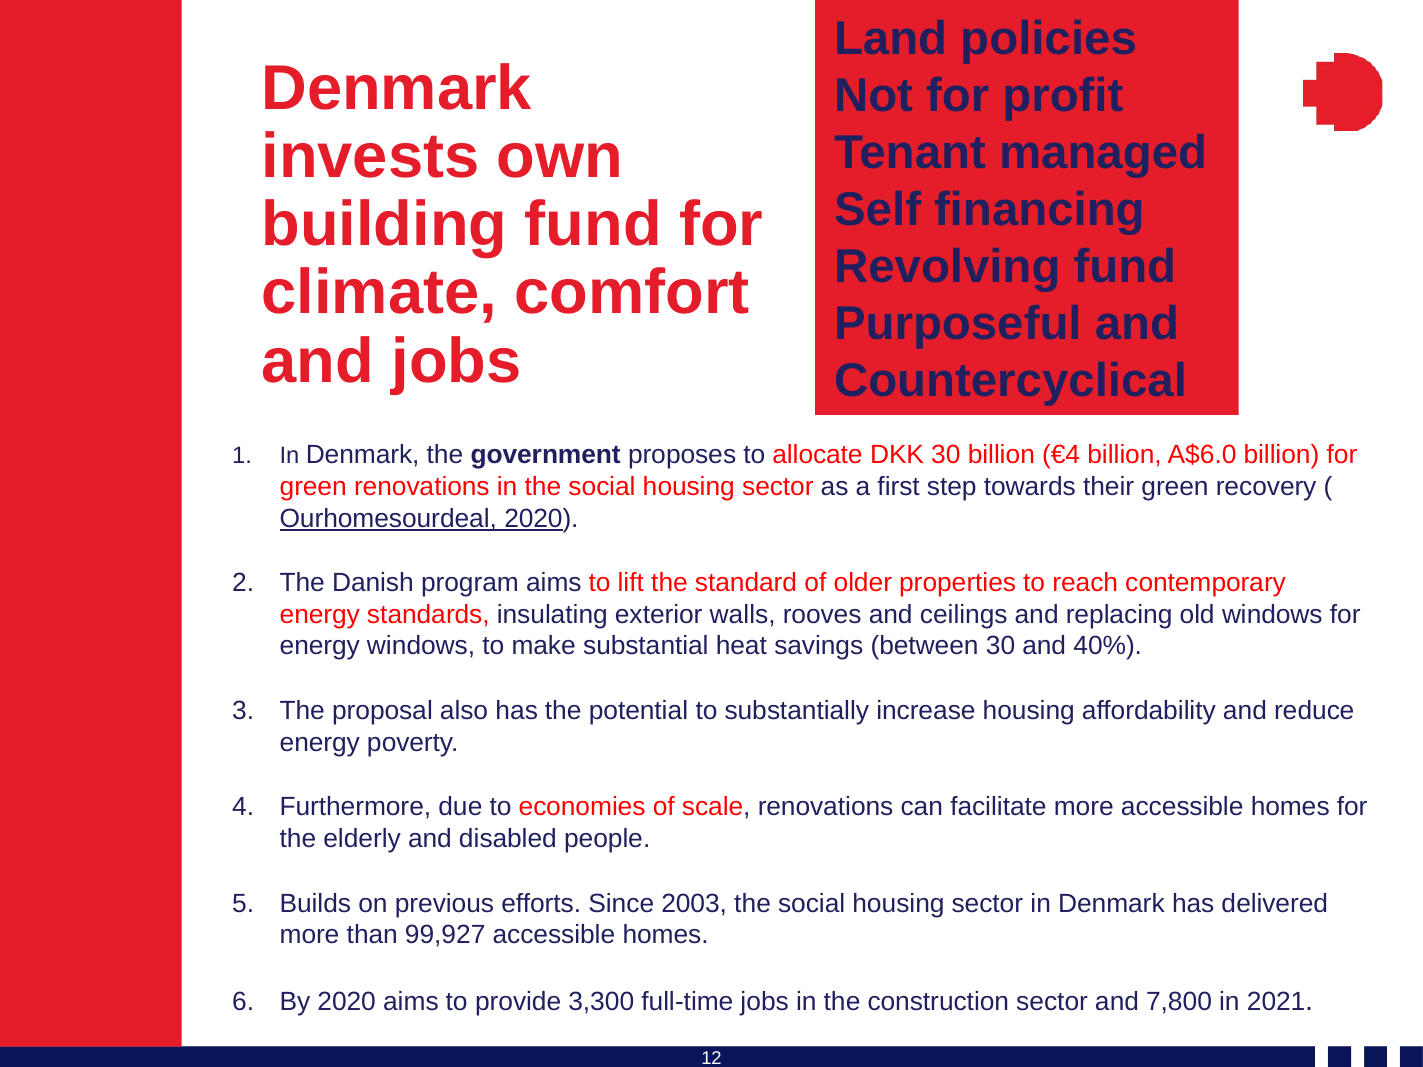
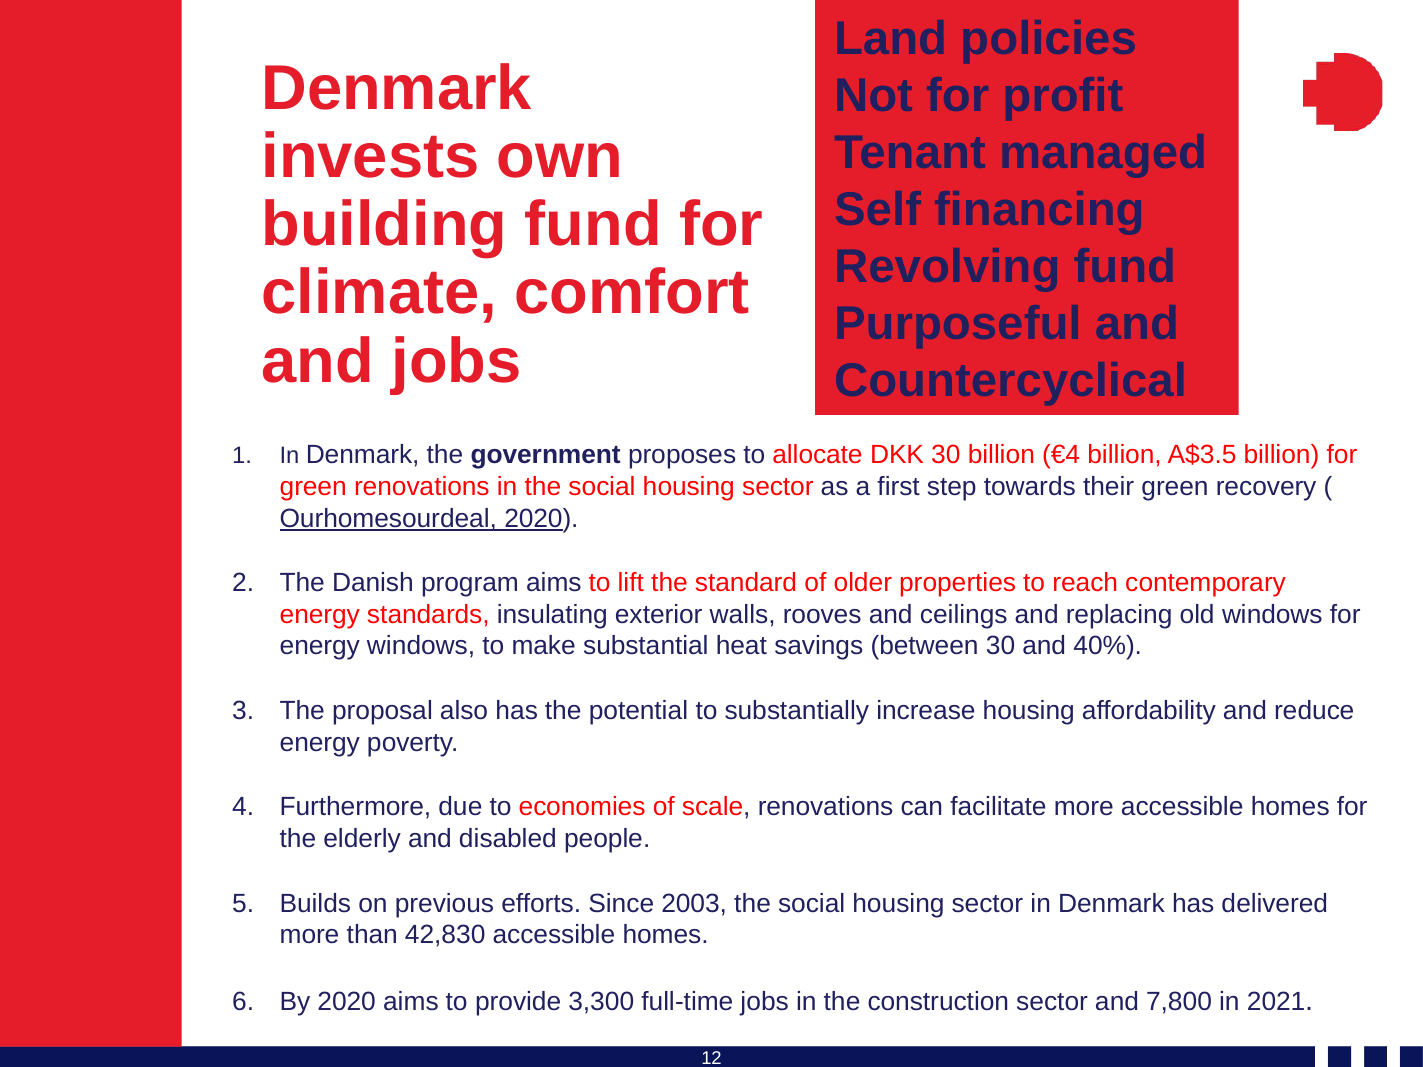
A$6.0: A$6.0 -> A$3.5 (1202, 455)
99,927: 99,927 -> 42,830 (445, 935)
